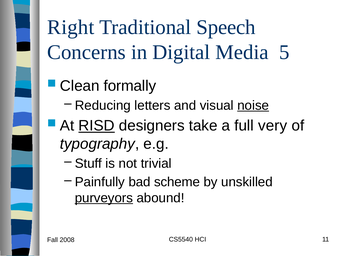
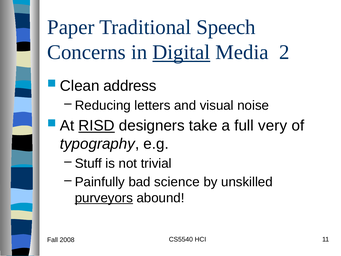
Right: Right -> Paper (71, 27)
Digital underline: none -> present (181, 52)
5: 5 -> 2 (284, 52)
formally: formally -> address (130, 86)
noise underline: present -> none (253, 105)
scheme: scheme -> science (177, 182)
